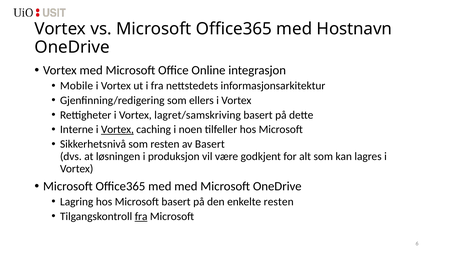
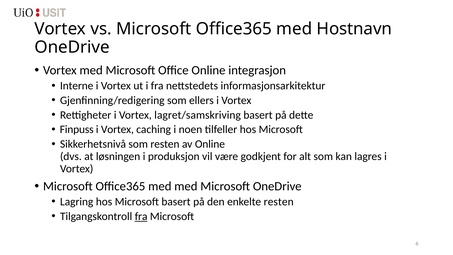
Mobile: Mobile -> Interne (77, 86)
Interne: Interne -> Finpuss (77, 129)
Vortex underline: present -> none (117, 129)
av Basert: Basert -> Online (210, 144)
